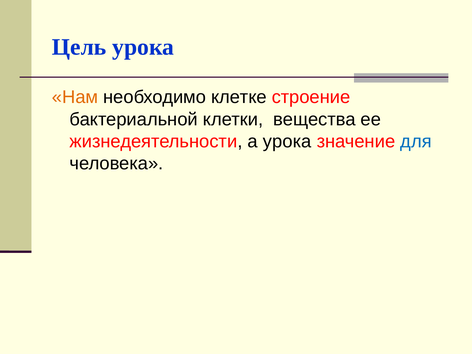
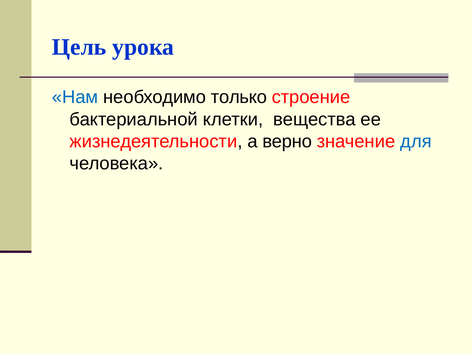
Нам colour: orange -> blue (75, 97)
клетке: клетке -> только (239, 97)
а урока: урока -> верно (287, 141)
